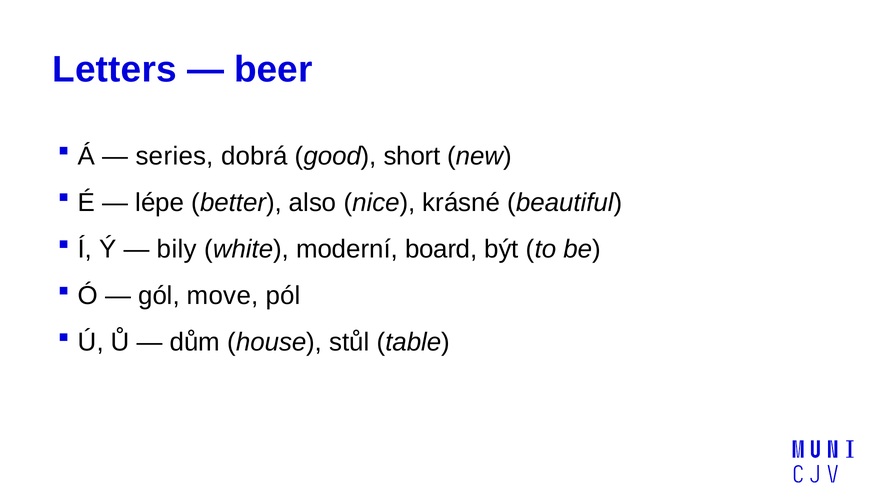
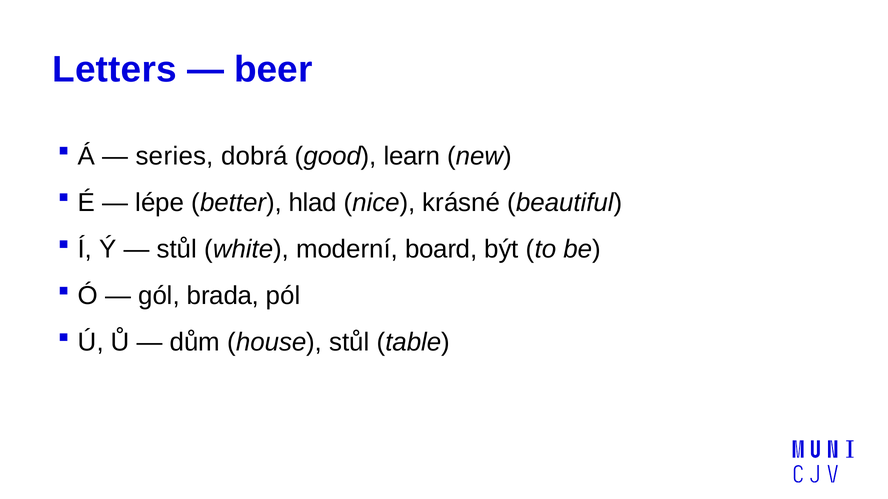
short: short -> learn (412, 156)
also: also -> hlad (313, 203)
bily: bily -> stůl (177, 249)
move: move -> brada (223, 296)
